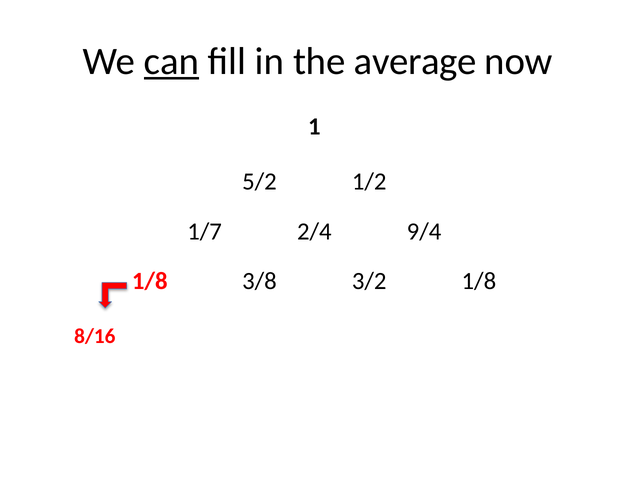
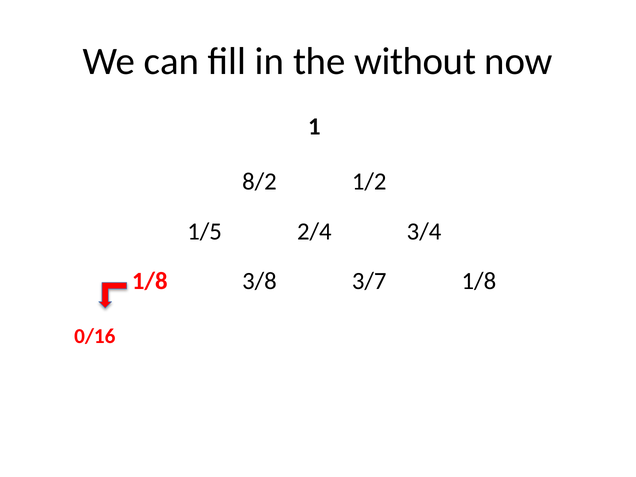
can underline: present -> none (171, 62)
average: average -> without (415, 62)
5/2: 5/2 -> 8/2 (259, 182)
1/7: 1/7 -> 1/5 (205, 231)
9/4: 9/4 -> 3/4 (424, 231)
3/2: 3/2 -> 3/7 (369, 281)
8/16: 8/16 -> 0/16 (95, 336)
